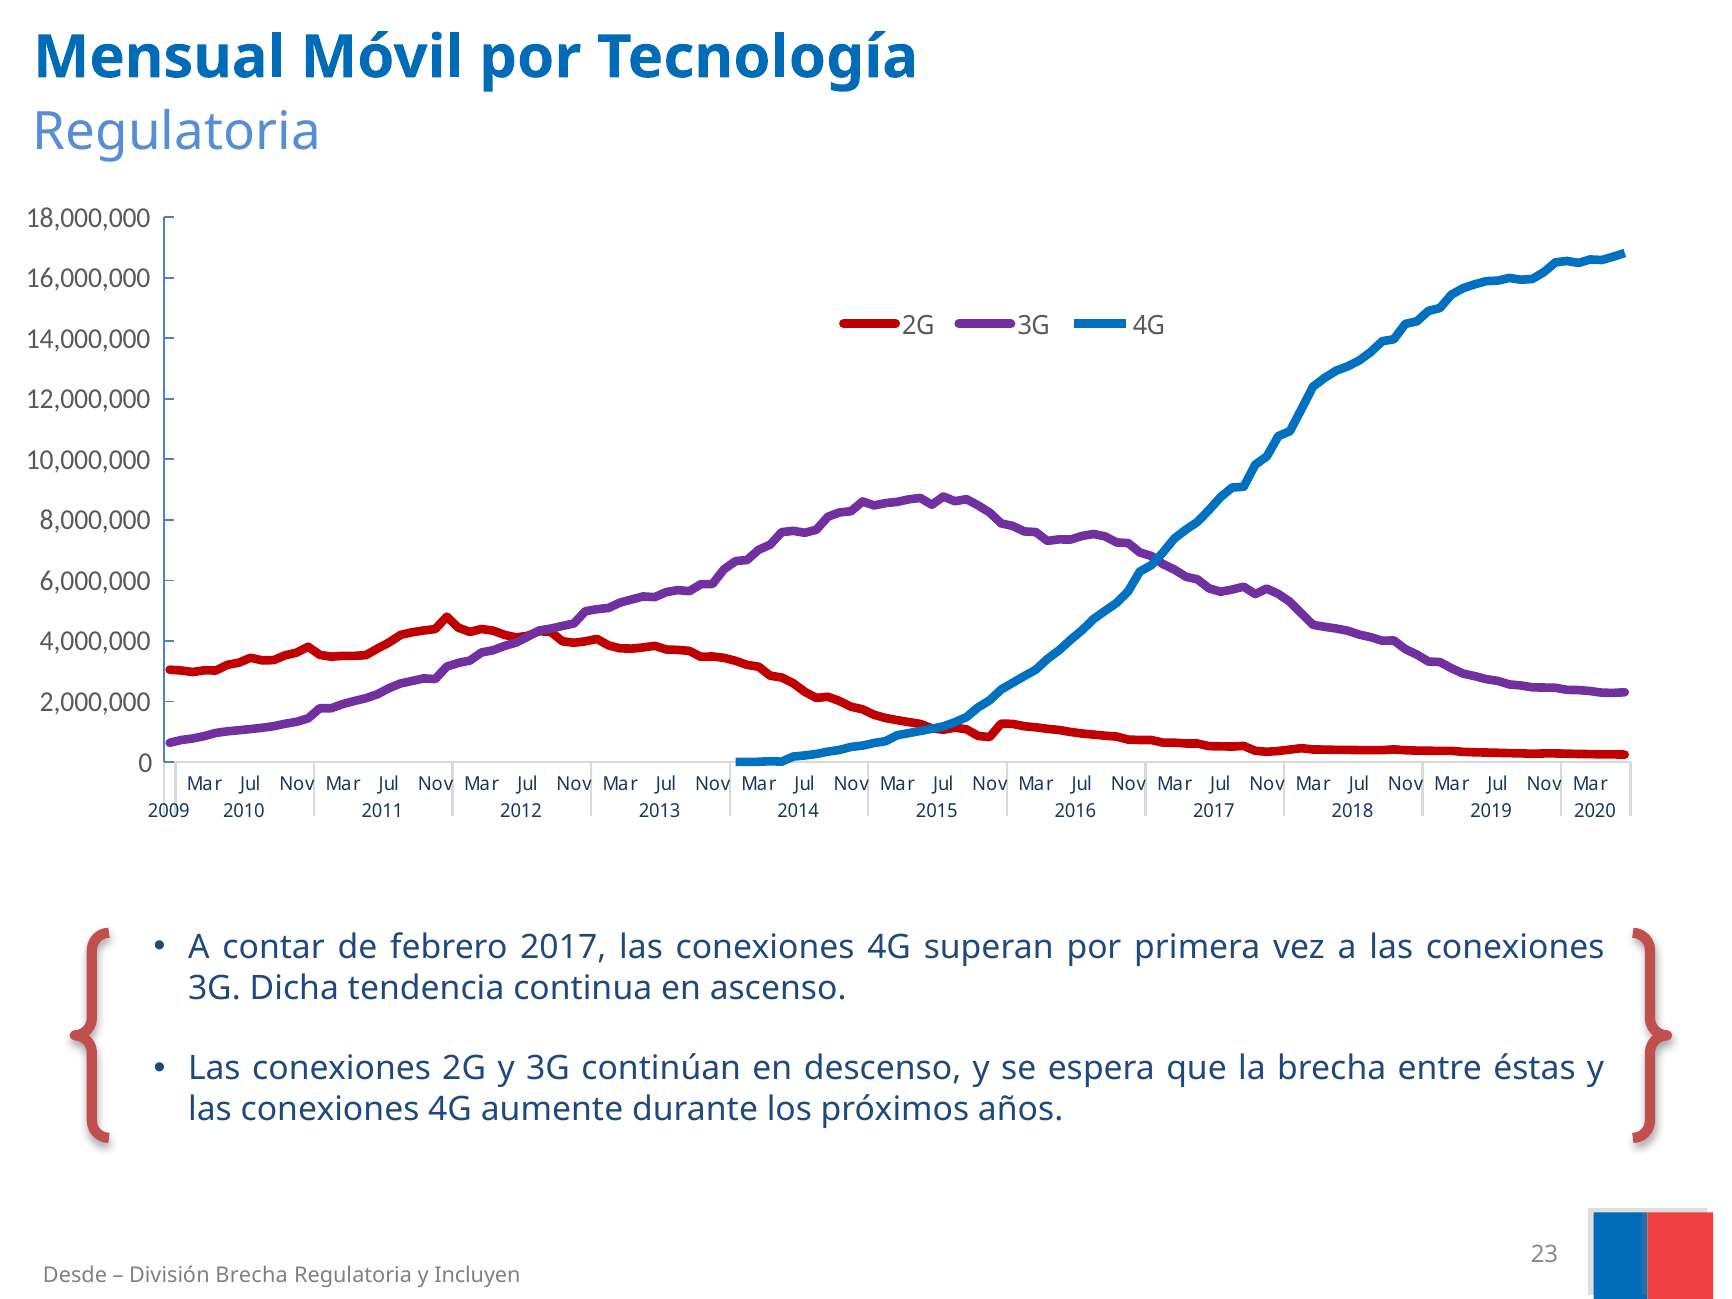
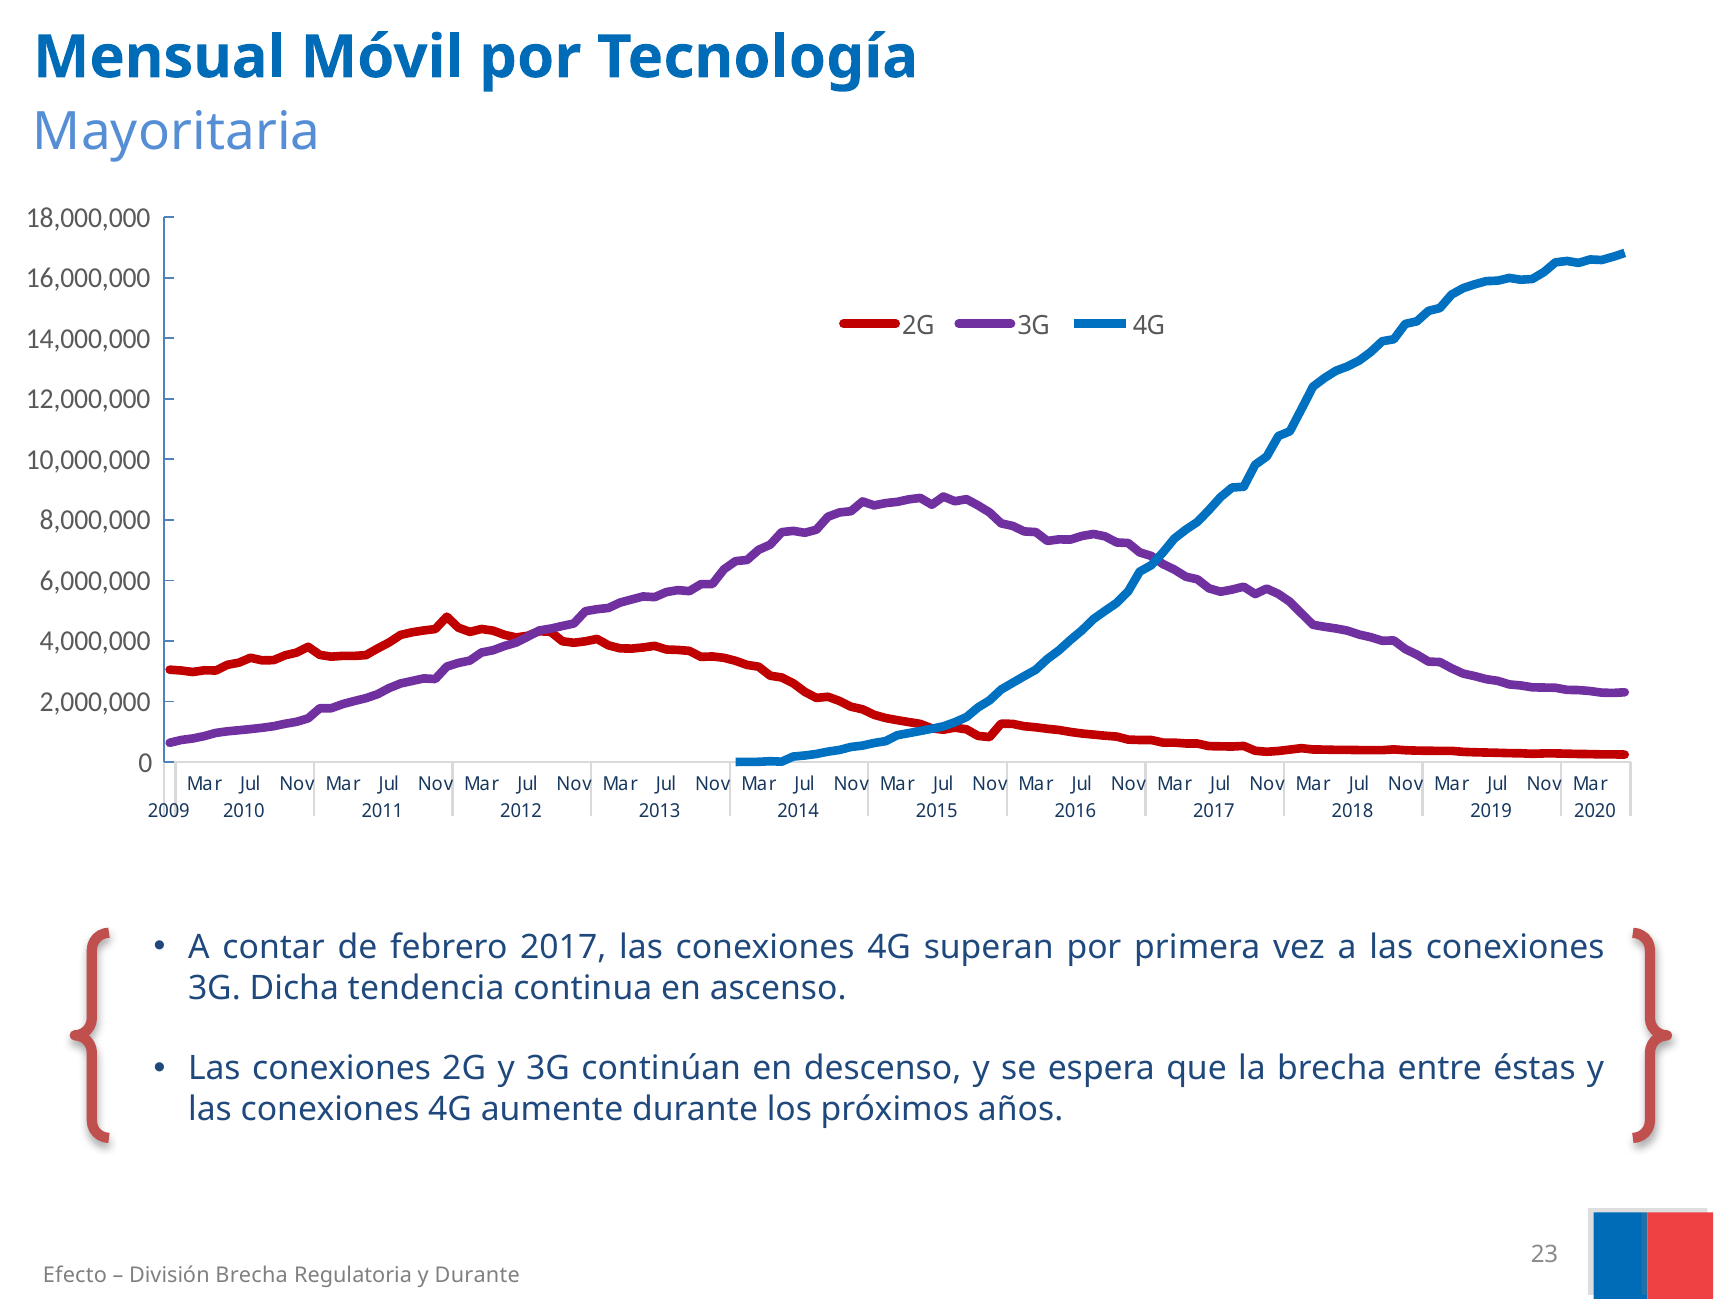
Regulatoria: Regulatoria -> Mayoritaria (177, 132)
Desde: Desde -> Efecto (75, 1276)
y Incluyen: Incluyen -> Durante (477, 1276)
